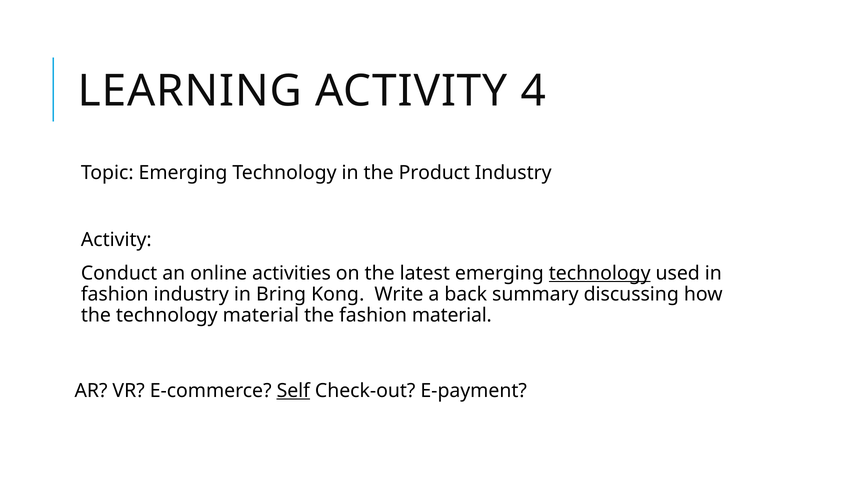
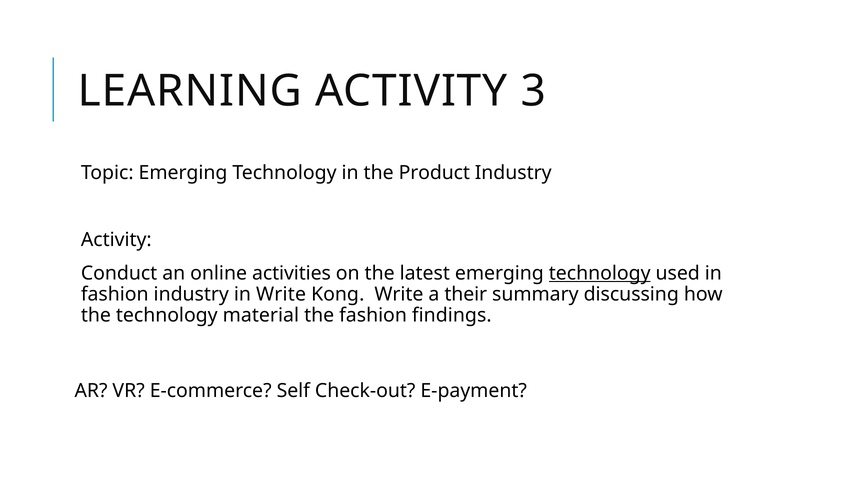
4: 4 -> 3 (533, 91)
in Bring: Bring -> Write (281, 294)
back: back -> their (466, 294)
fashion material: material -> findings (452, 315)
Self underline: present -> none (293, 391)
